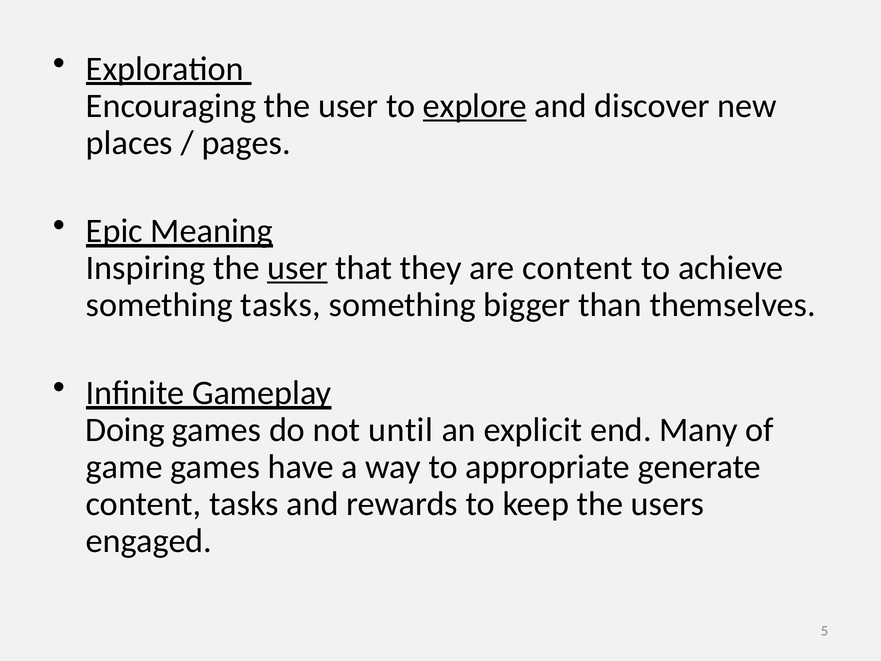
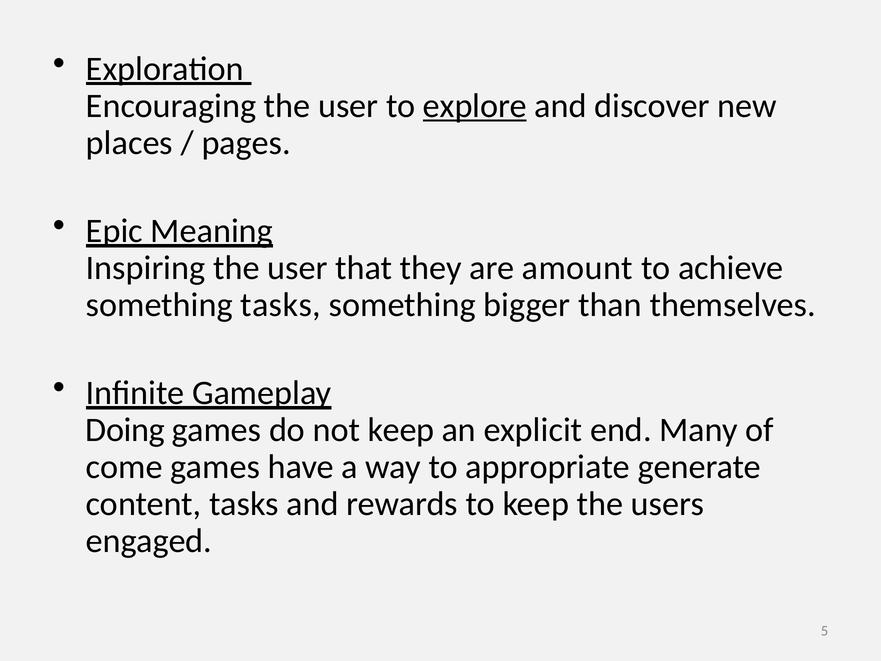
user underline: present -> none (297, 268)
are content: content -> amount (577, 268)
not until: until -> keep (401, 430)
game: game -> come (124, 467)
